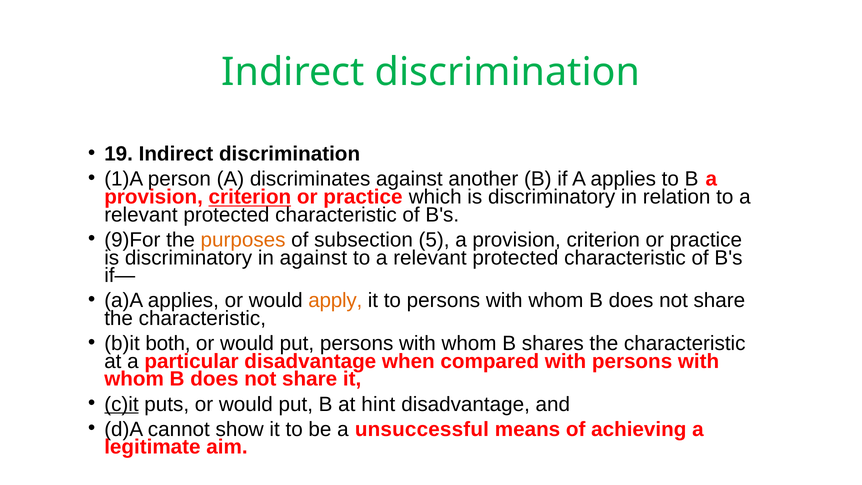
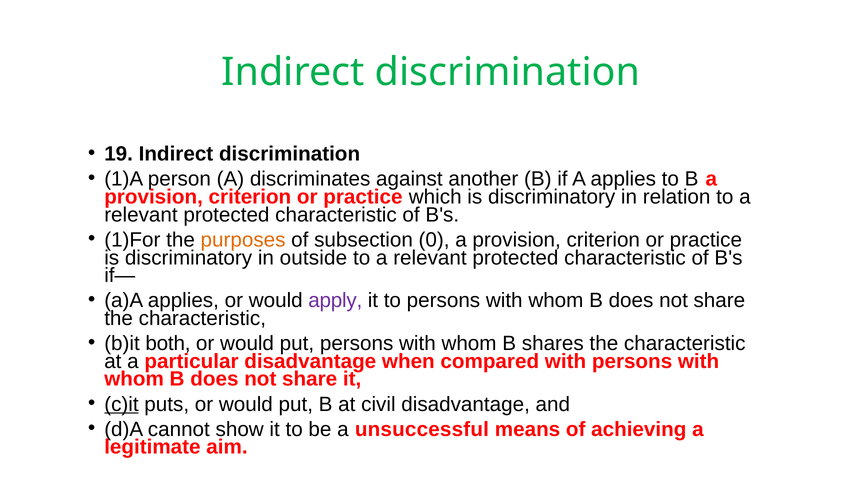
criterion underline: present -> none (250, 197)
9)For: 9)For -> 1)For (132, 240)
5: 5 -> 0 (434, 240)
in against: against -> outside (313, 258)
apply colour: orange -> purple (335, 301)
hint: hint -> civil (378, 404)
